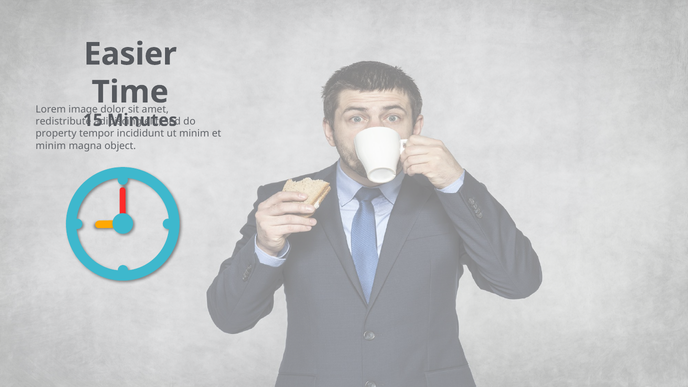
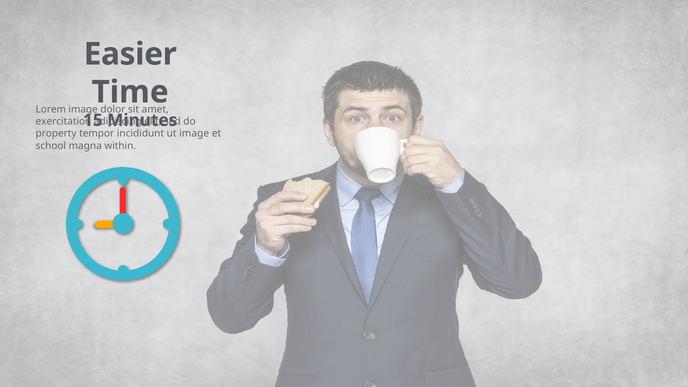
redistribute: redistribute -> exercitation (63, 122)
minim: minim -> image (194, 134)
minim: minim -> school (51, 146)
object: object -> within (120, 146)
